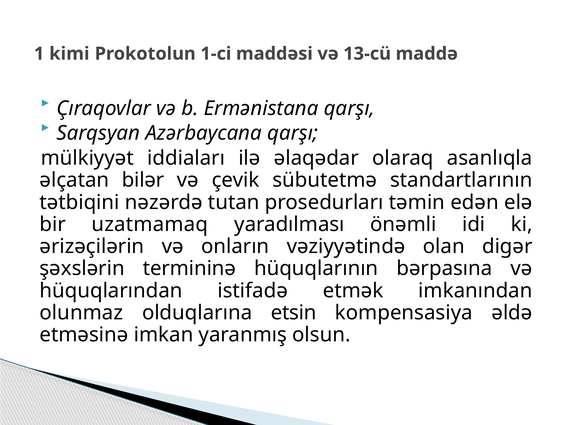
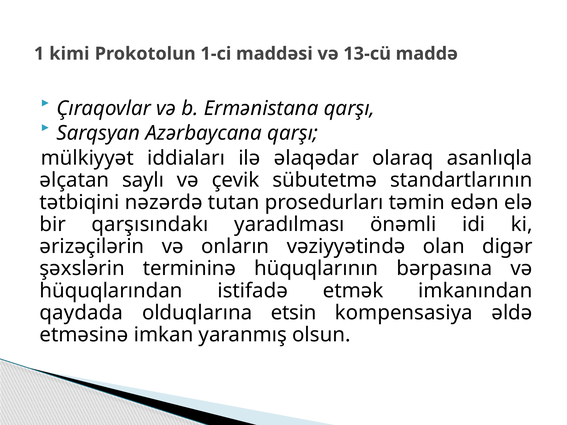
bilər: bilər -> saylı (143, 180)
uzatmamaq: uzatmamaq -> qarşısındakı (150, 224)
olunmaz: olunmaz -> qaydada (81, 313)
